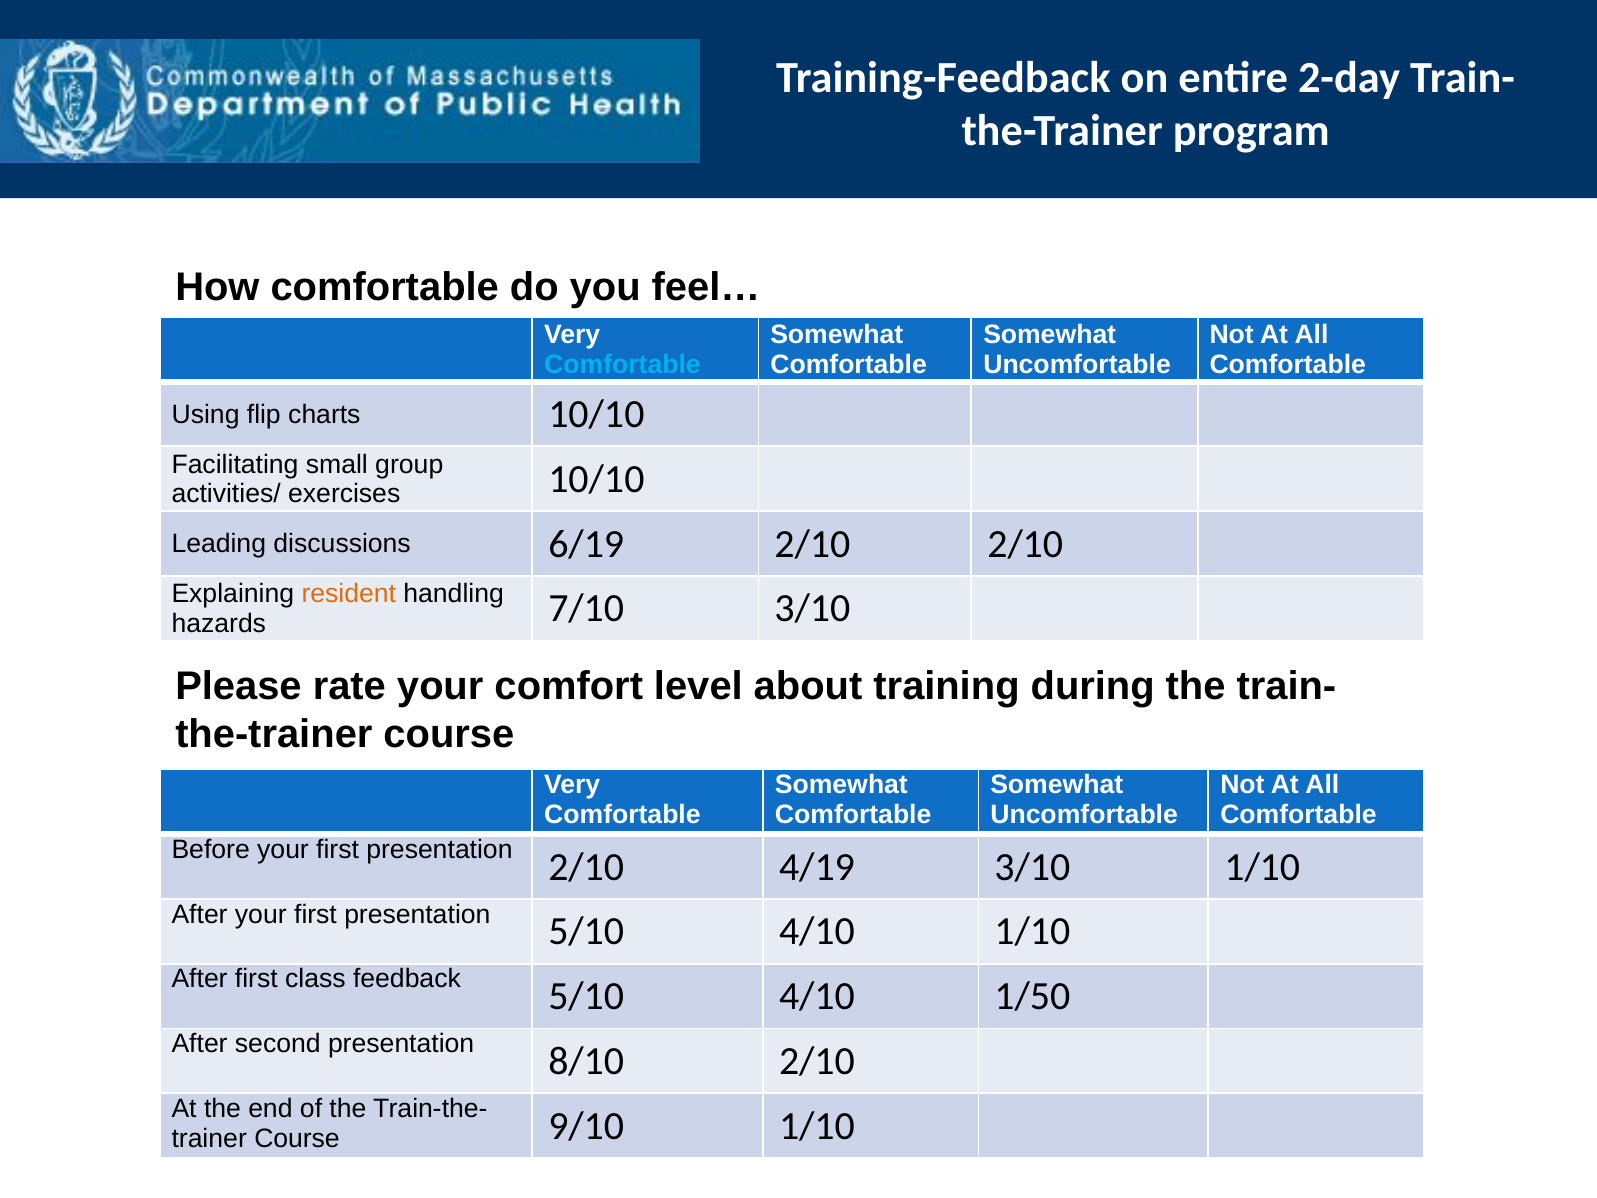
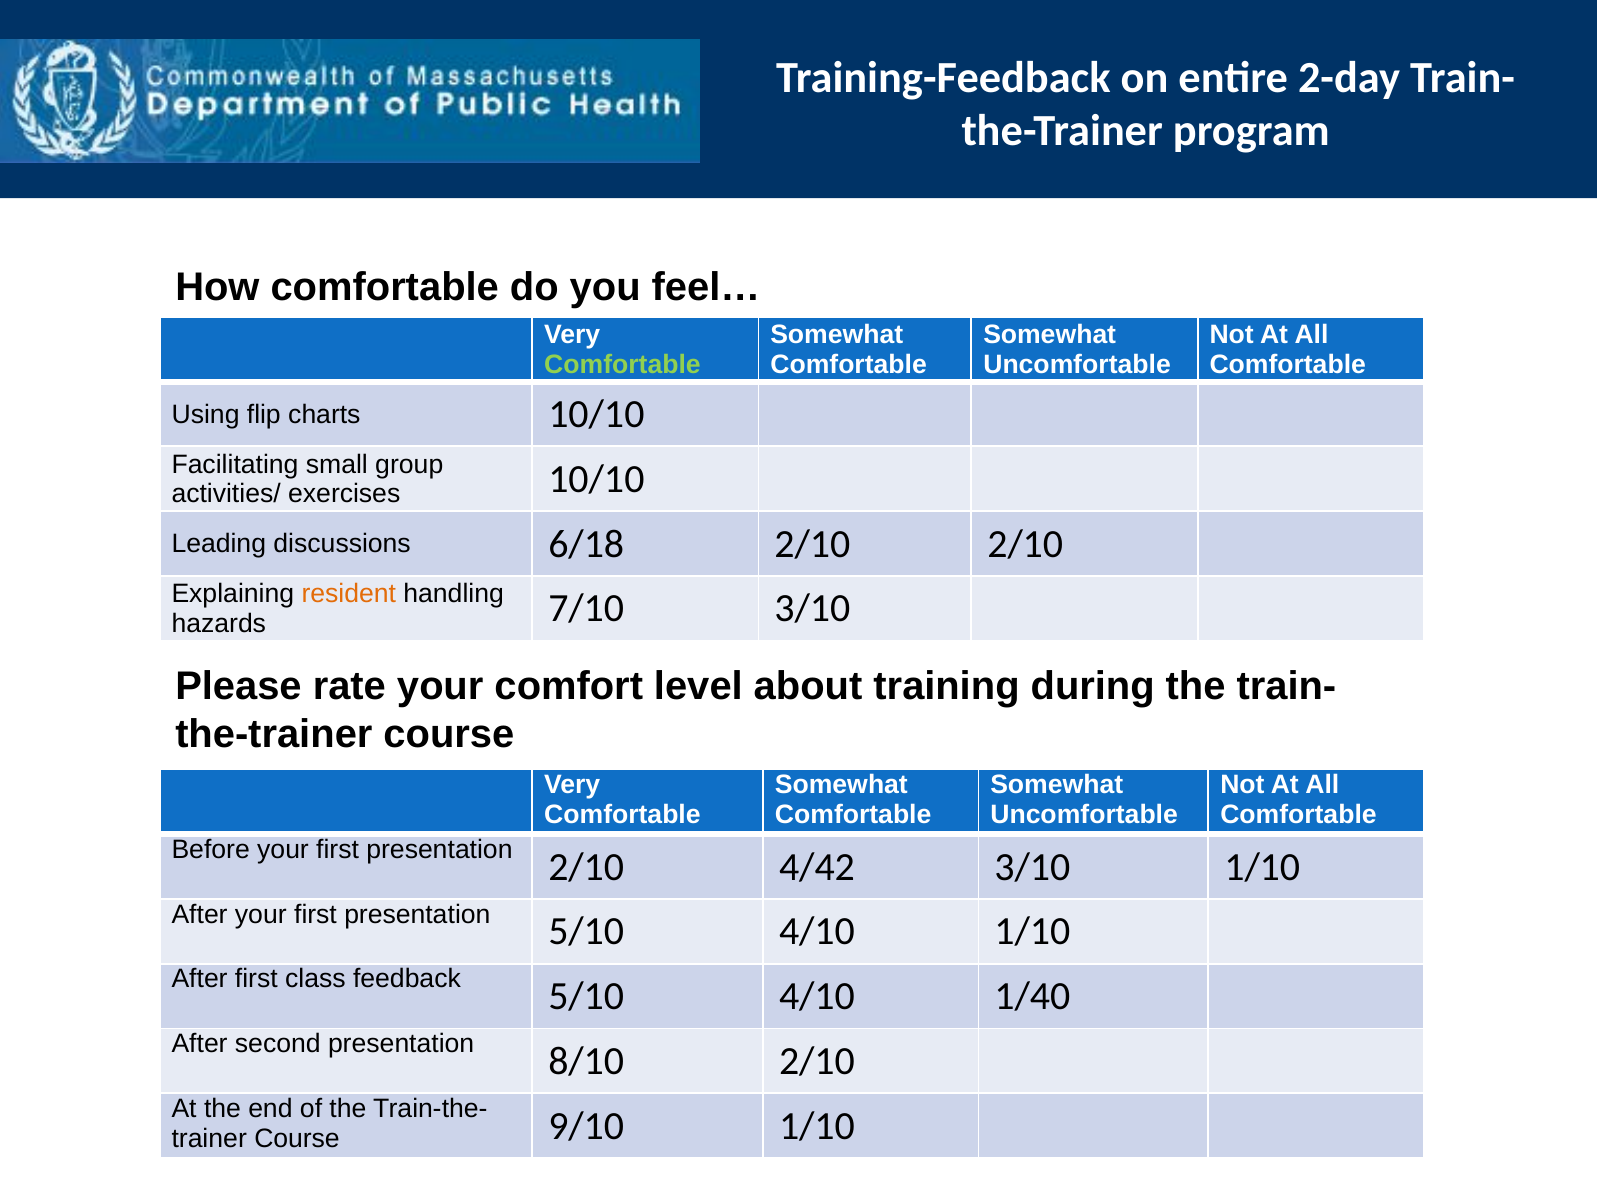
Comfortable colour: light blue -> light green (622, 365)
6/19: 6/19 -> 6/18 (586, 544)
4/19: 4/19 -> 4/42 (817, 867)
1/50: 1/50 -> 1/40 (1032, 996)
